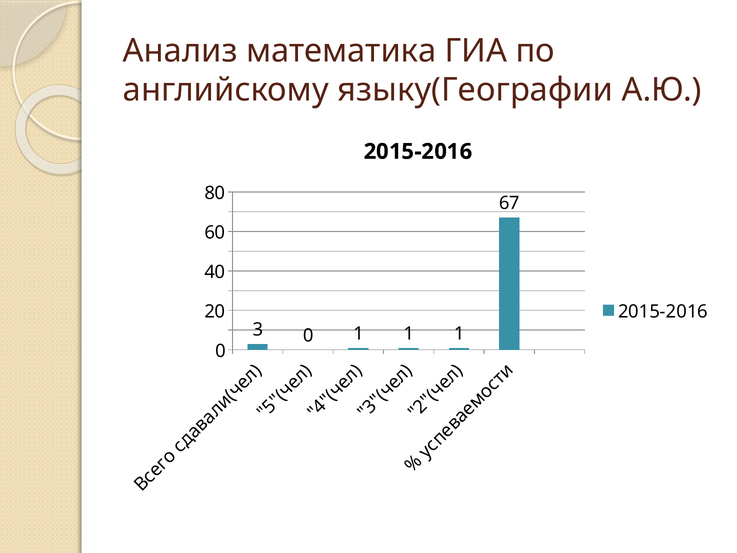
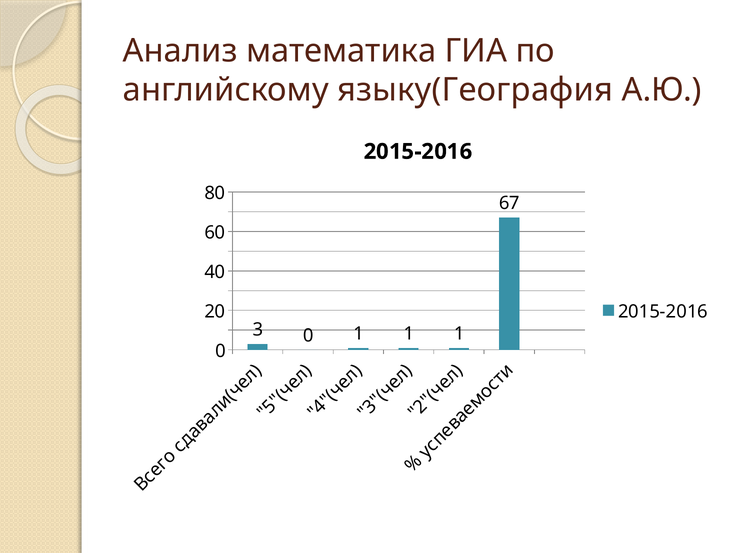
языку(Географии: языку(Географии -> языку(География (475, 90)
